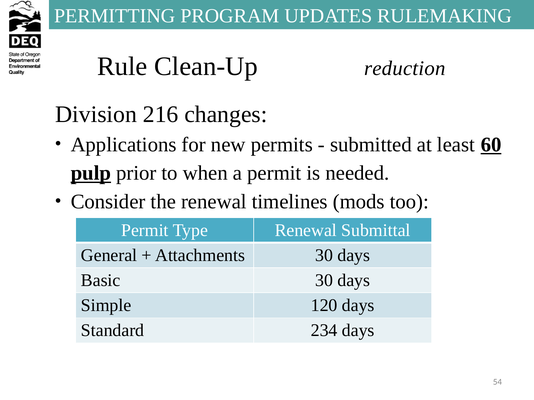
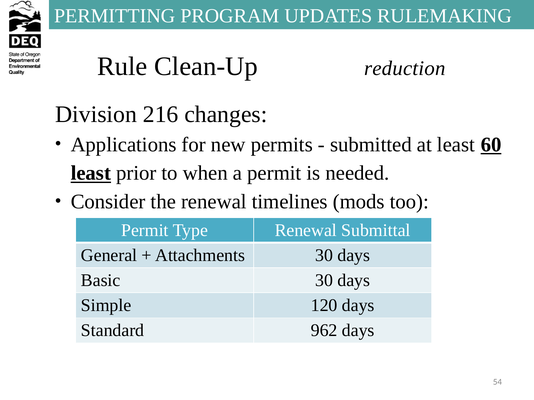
pulp: pulp -> least (91, 173)
234: 234 -> 962 (324, 331)
